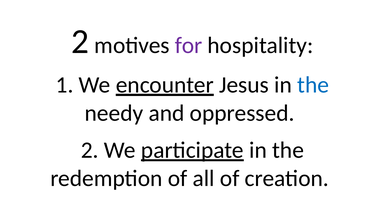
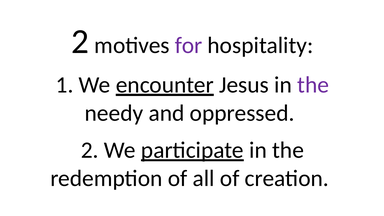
the colour: blue -> purple (313, 85)
